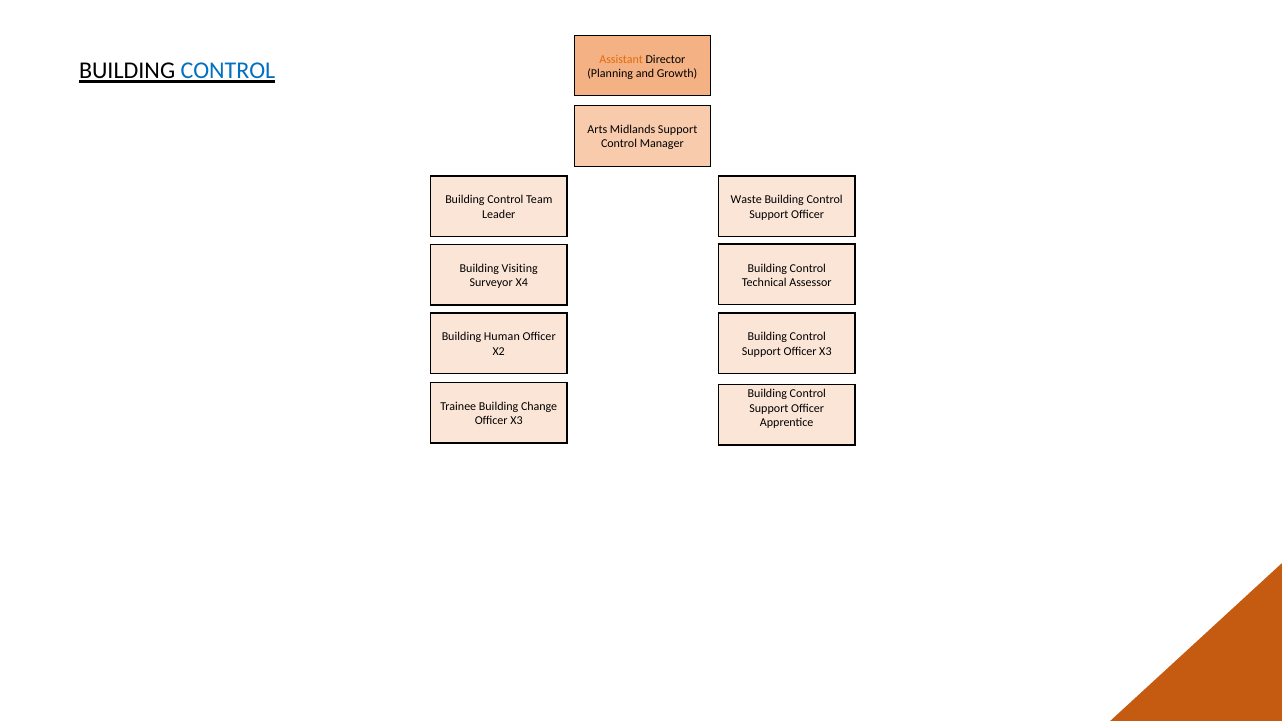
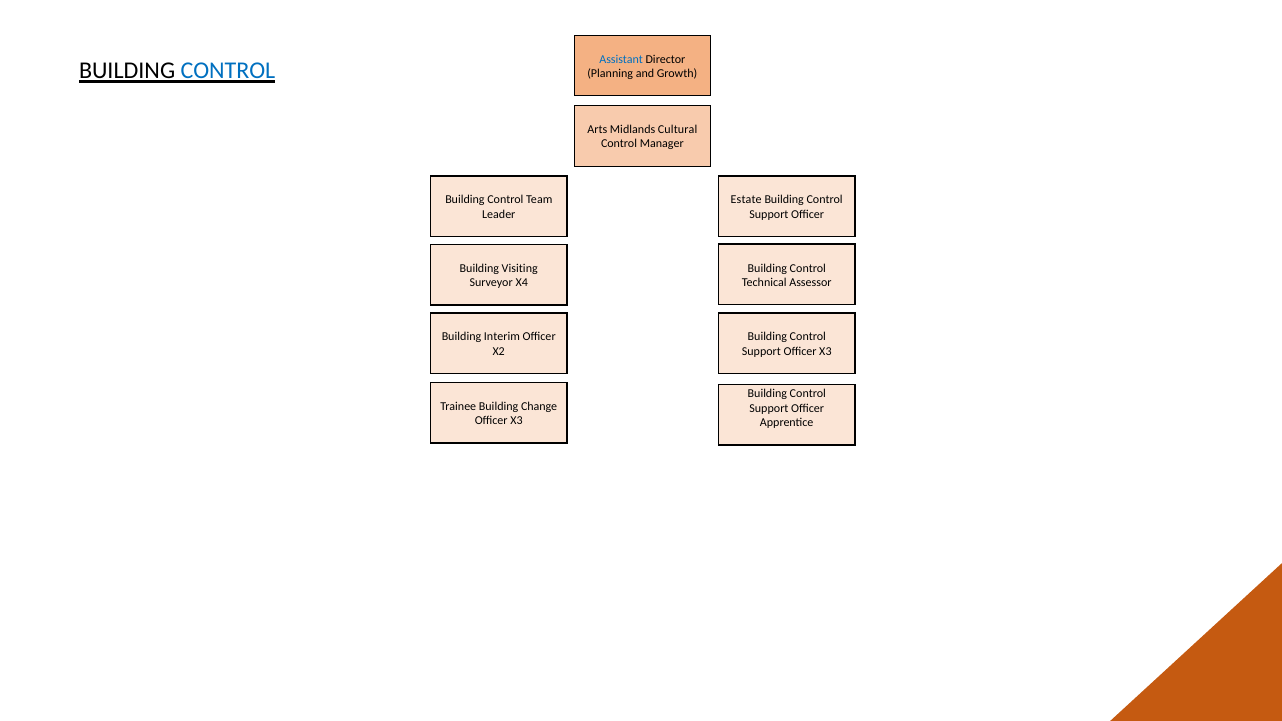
Assistant colour: orange -> blue (621, 59)
Midlands Support: Support -> Cultural (678, 130)
Waste: Waste -> Estate (746, 200)
Human: Human -> Interim (502, 337)
